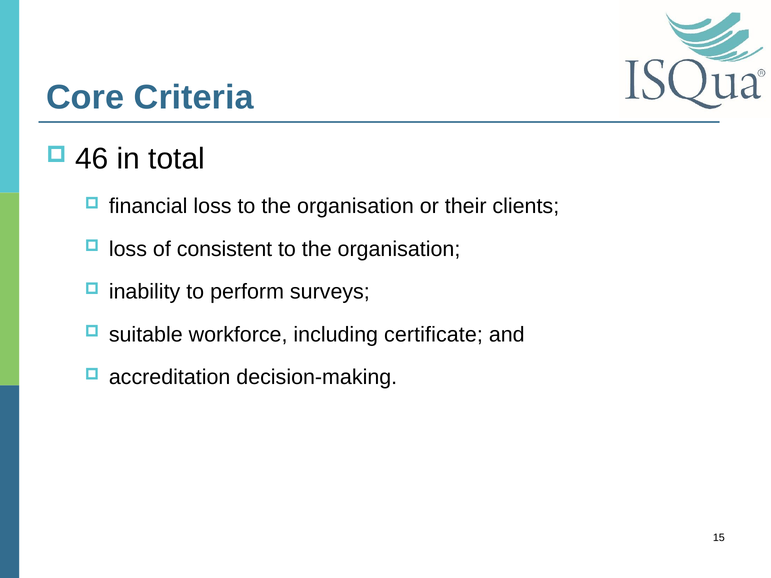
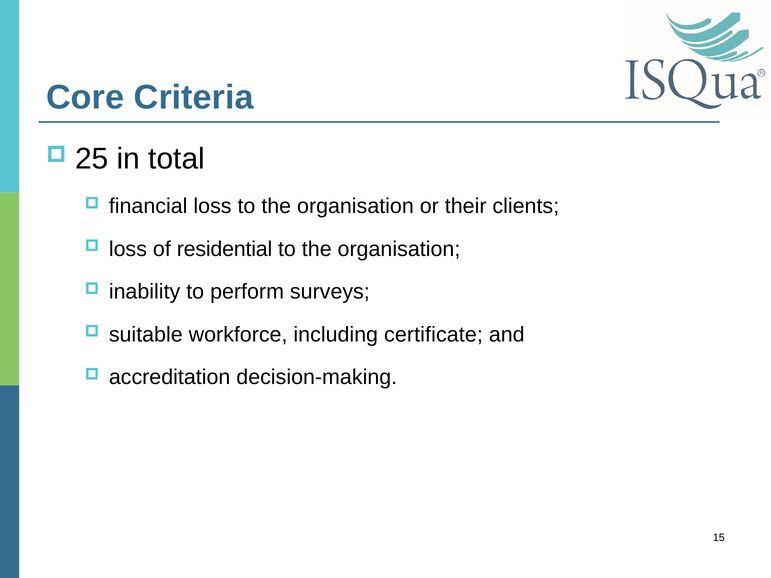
46: 46 -> 25 (92, 159)
consistent: consistent -> residential (225, 249)
